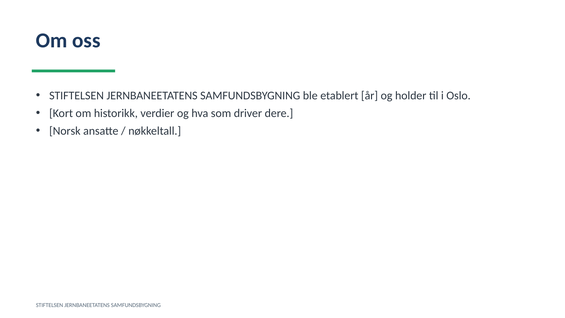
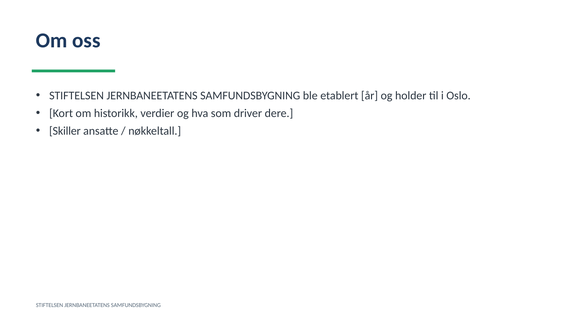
Norsk: Norsk -> Skiller (65, 131)
